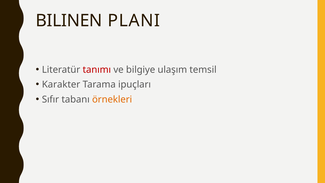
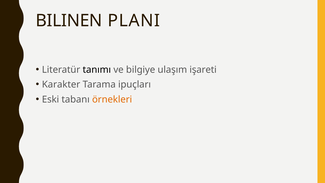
tanımı colour: red -> black (97, 70)
temsil: temsil -> işareti (203, 70)
Sıfır: Sıfır -> Eski (50, 99)
